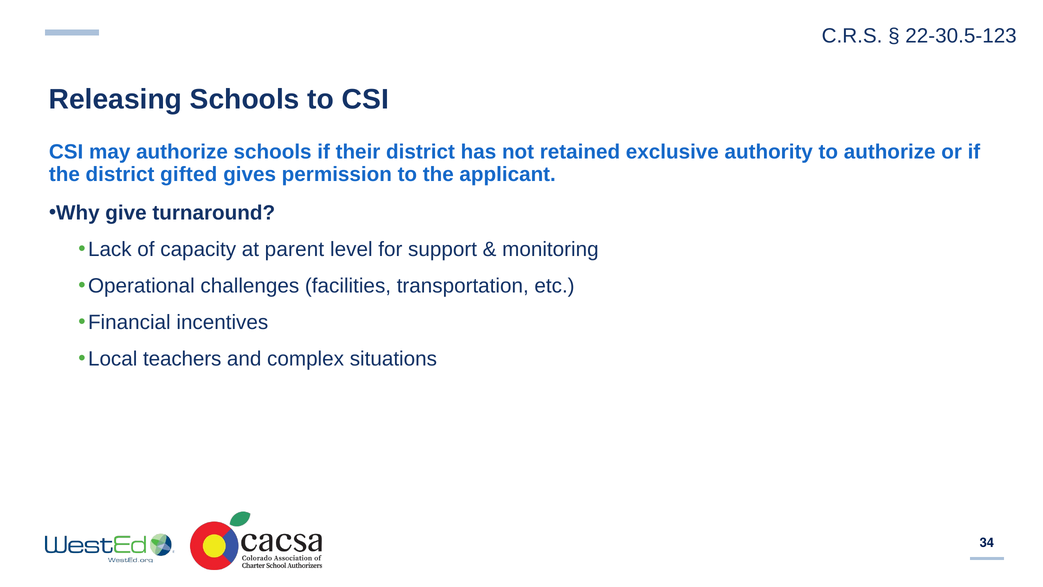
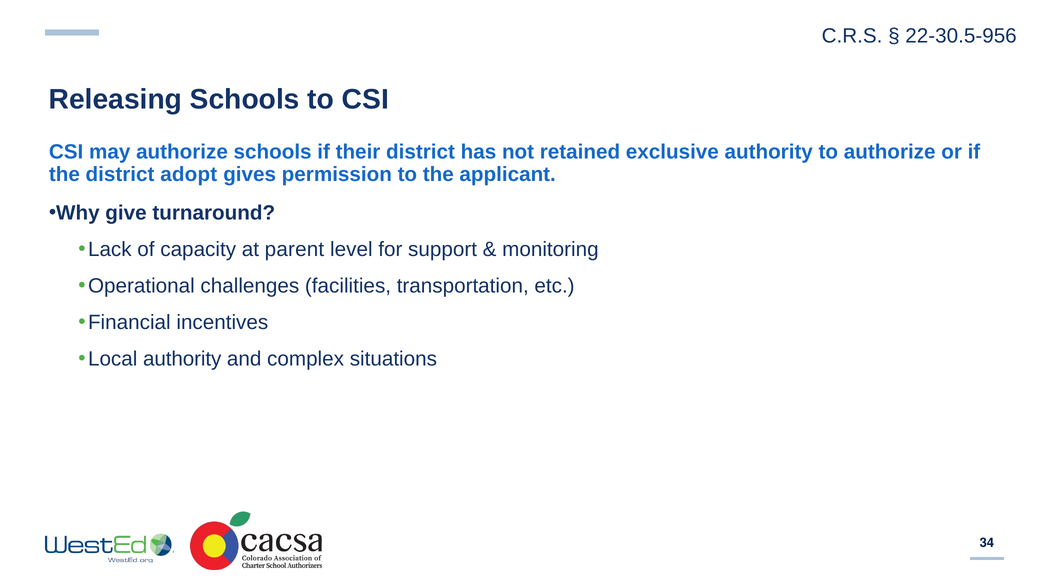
22-30.5-123: 22-30.5-123 -> 22-30.5-956 (961, 36)
gifted: gifted -> adopt (189, 174)
Local teachers: teachers -> authority (182, 359)
